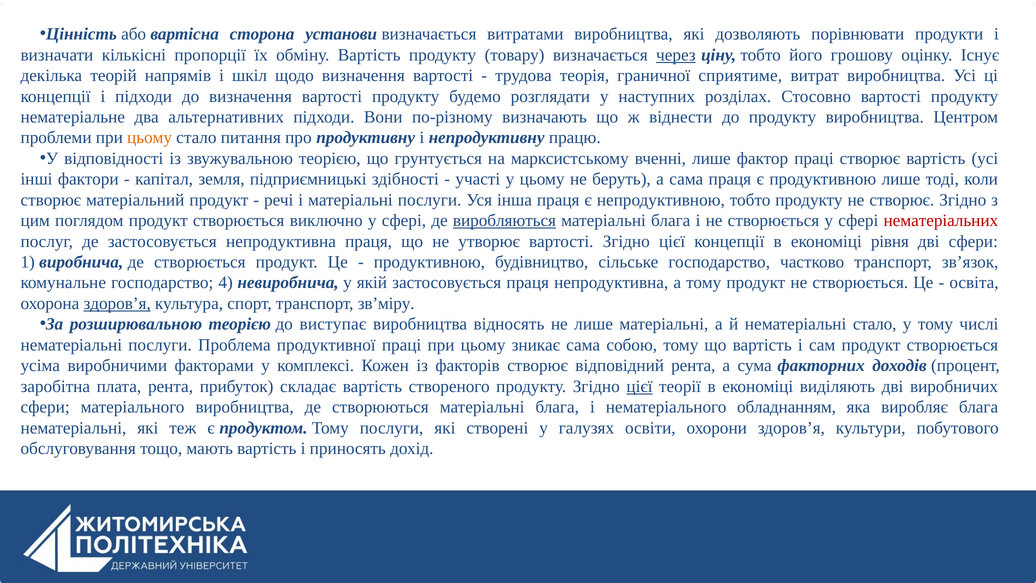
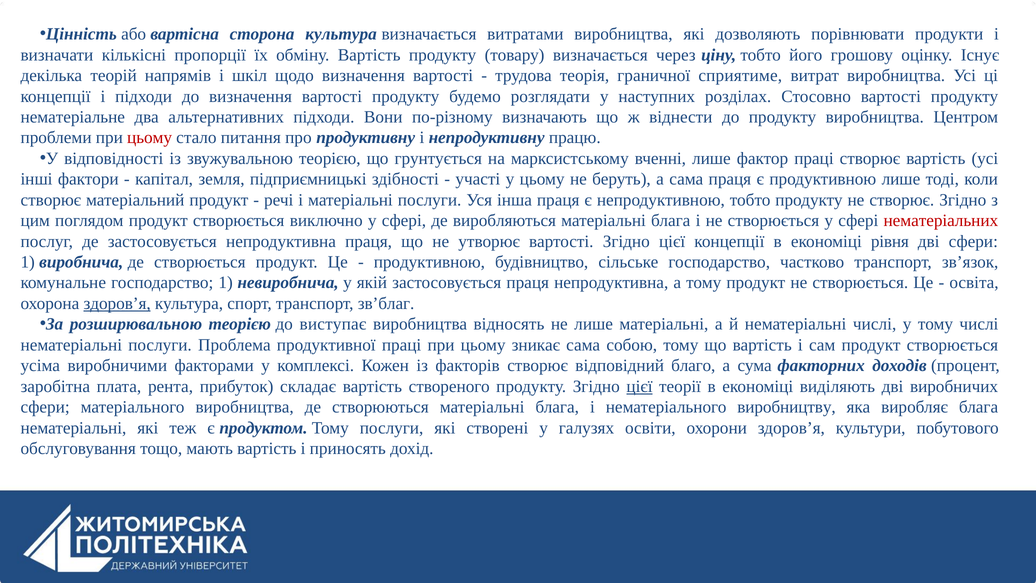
сторона установи: установи -> культура (341, 34)
через underline: present -> none (676, 55)
цьому colour: orange -> red (150, 138)
виробляються underline: present -> none (504, 221)
господарство 4: 4 -> 1 (226, 283)
зв’міру: зв’міру -> зв’благ (386, 303)
нематеріальні стало: стало -> числі (875, 324)
відповідний рента: рента -> благо (693, 365)
обладнанням: обладнанням -> виробництву (787, 407)
